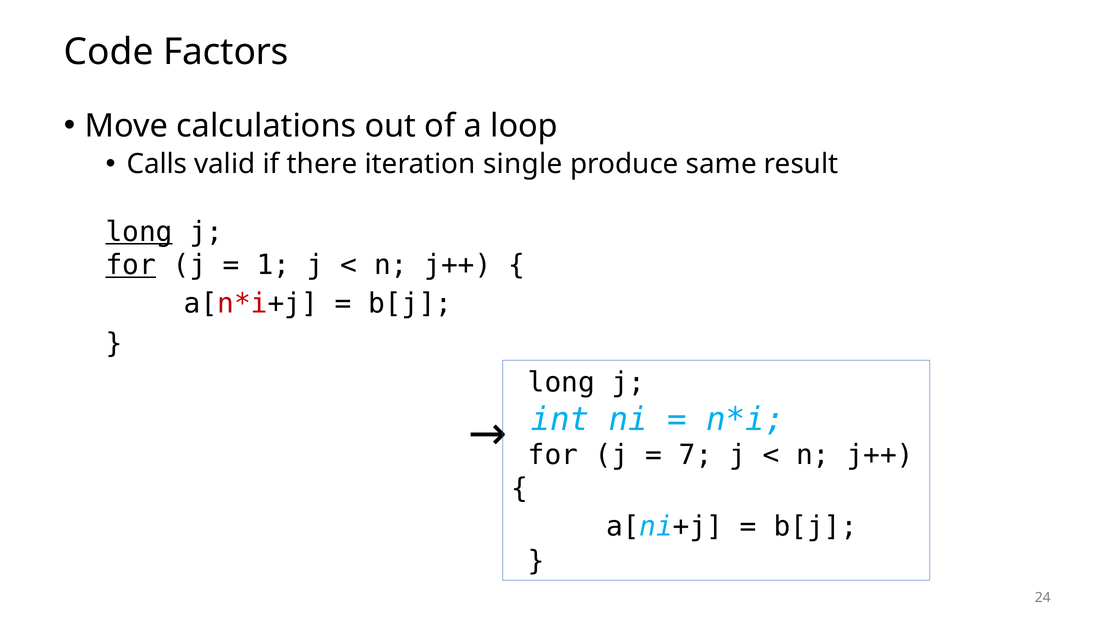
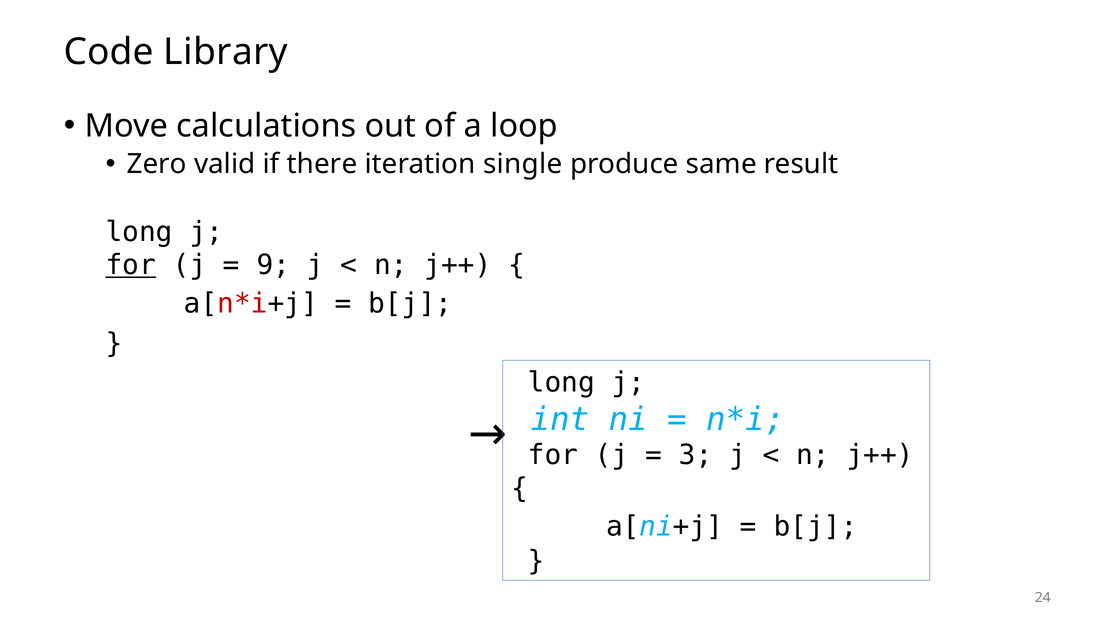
Factors: Factors -> Library (226, 52)
Calls: Calls -> Zero (157, 164)
long underline: present -> none (139, 232)
1: 1 -> 9 (273, 265)
7: 7 -> 3 (696, 455)
